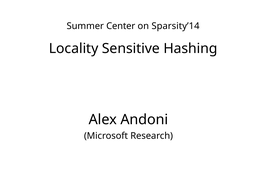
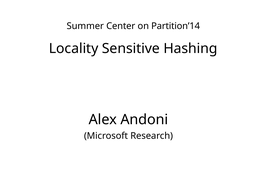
Sparsity’14: Sparsity’14 -> Partition’14 (176, 26)
